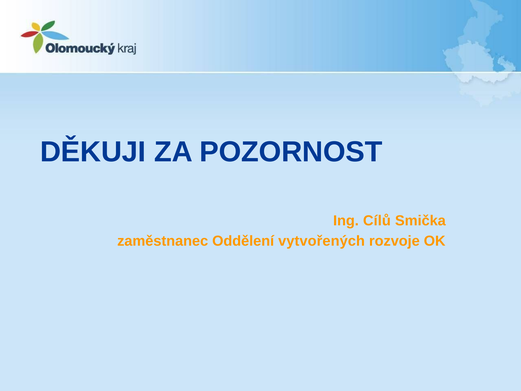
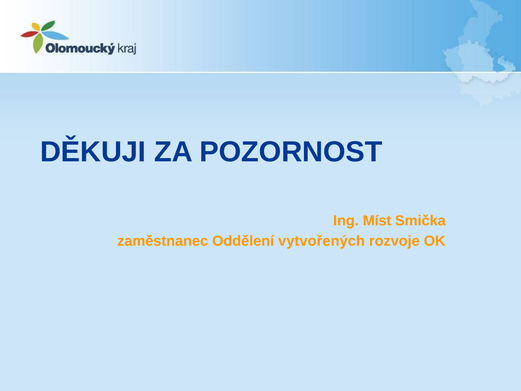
Cílů: Cílů -> Míst (377, 221)
